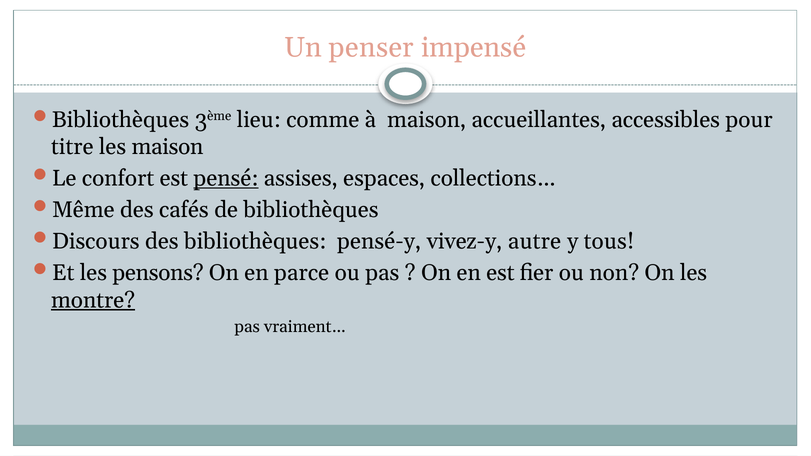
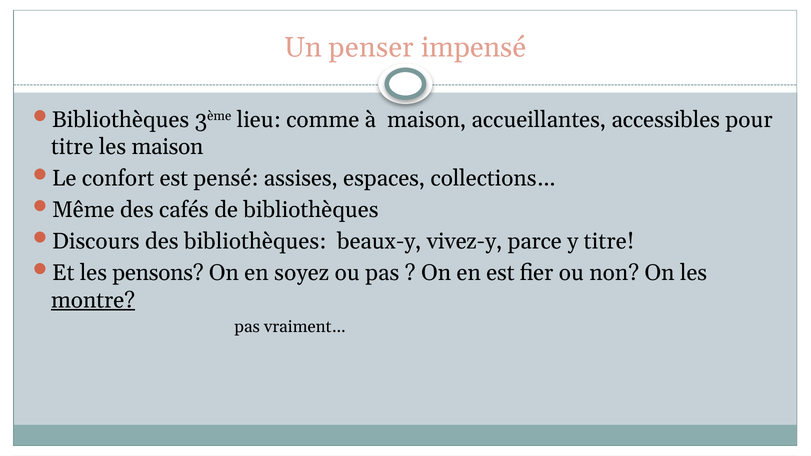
pensé underline: present -> none (226, 178)
pensé-y: pensé-y -> beaux-y (379, 242)
autre: autre -> parce (535, 242)
y tous: tous -> titre (609, 242)
parce: parce -> soyez (302, 273)
